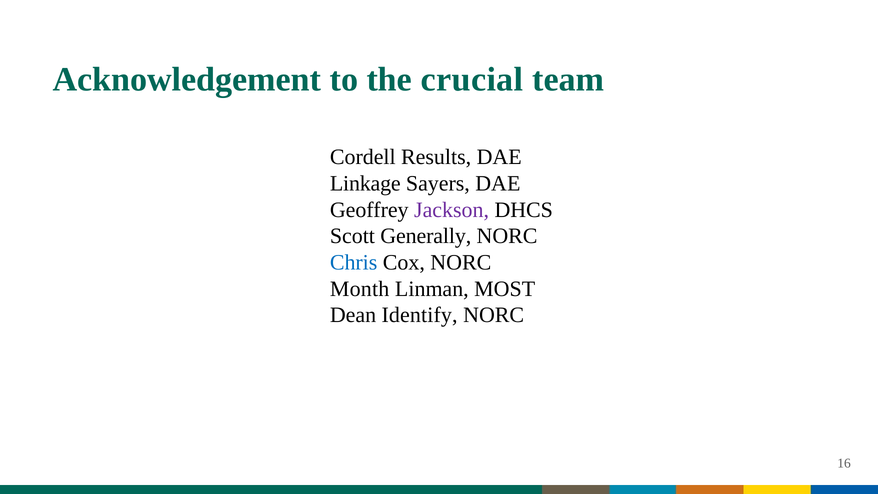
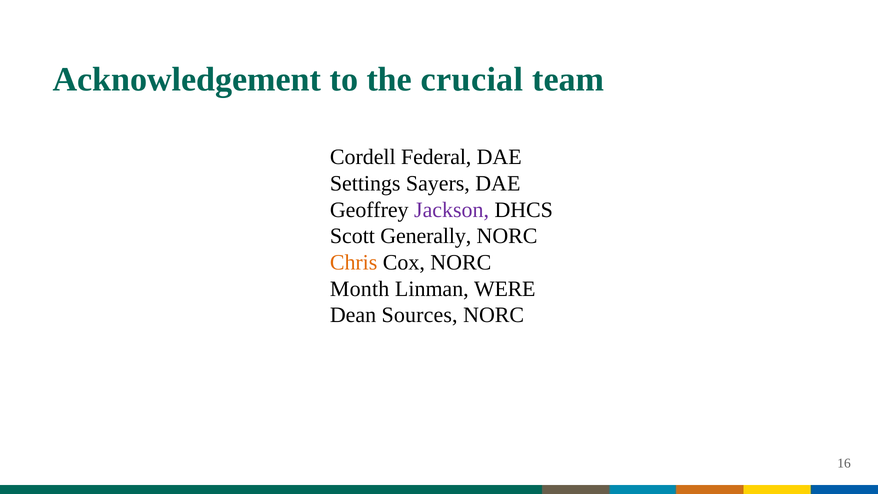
Results: Results -> Federal (436, 157)
Linkage: Linkage -> Settings (365, 183)
Chris colour: blue -> orange (354, 262)
MOST: MOST -> WERE (505, 289)
Identify: Identify -> Sources (420, 315)
